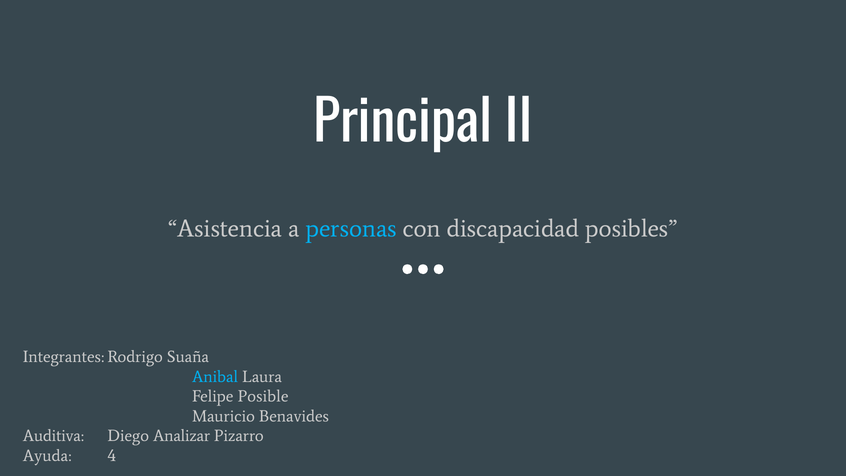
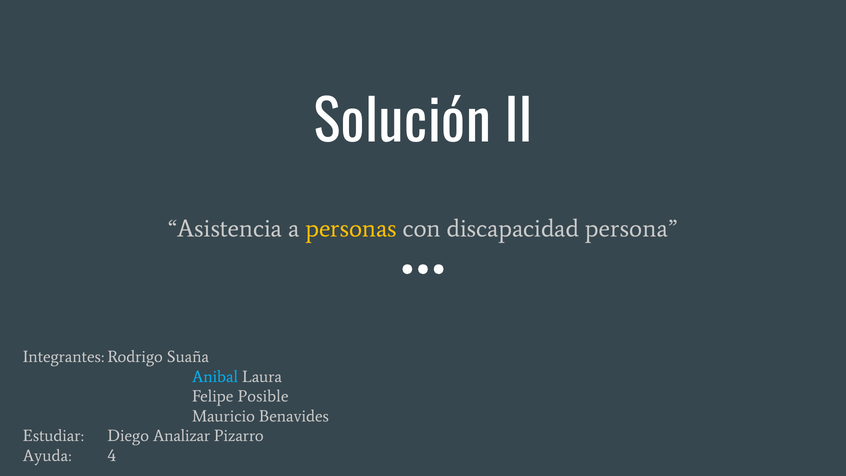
Principal: Principal -> Solución (402, 123)
personas colour: light blue -> yellow (351, 229)
posibles: posibles -> persona (631, 229)
Auditiva: Auditiva -> Estudiar (53, 436)
